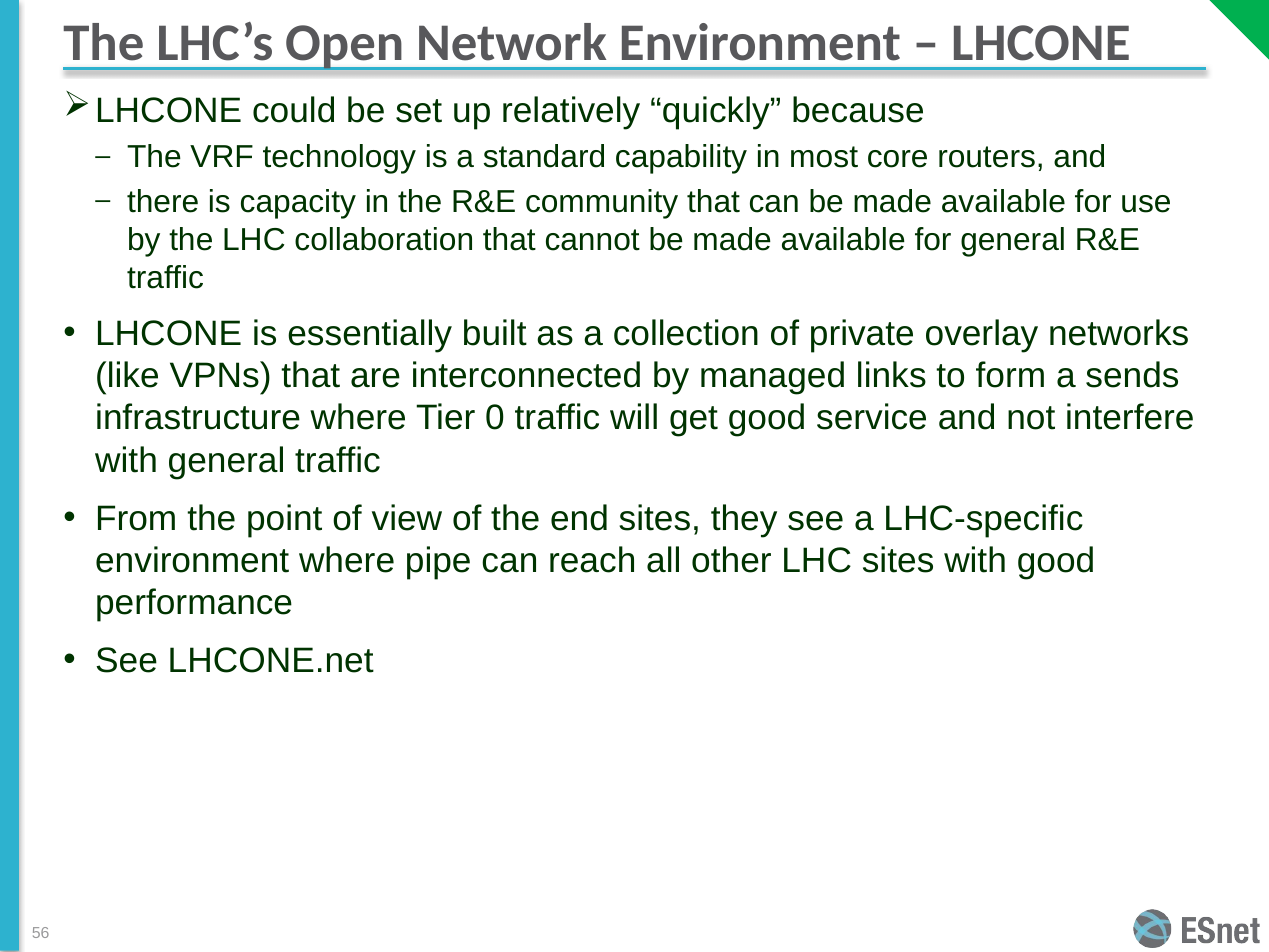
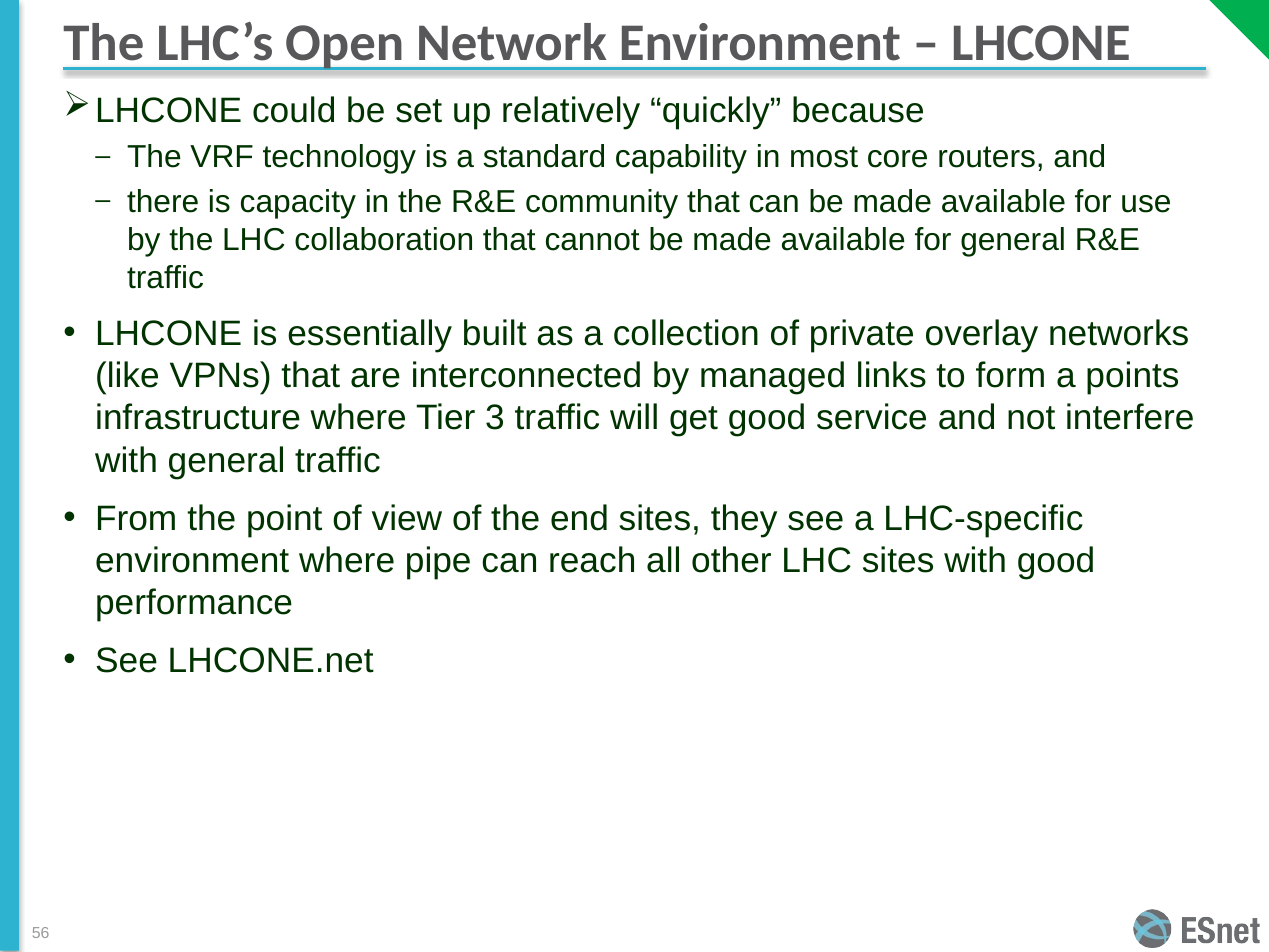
sends: sends -> points (1133, 376)
0: 0 -> 3 (495, 418)
